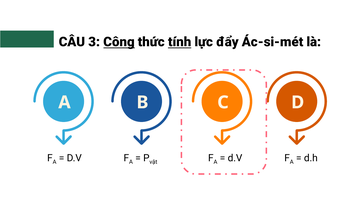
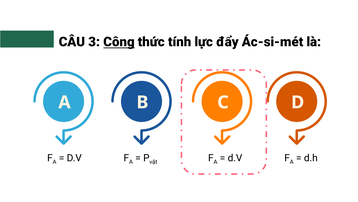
tính underline: present -> none (180, 42)
